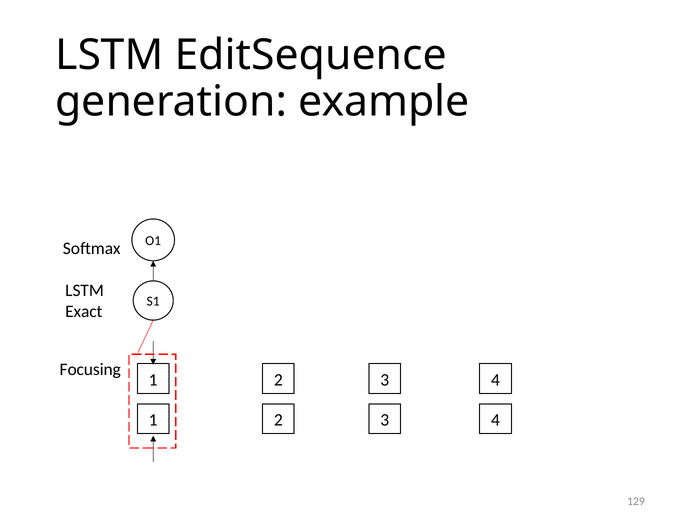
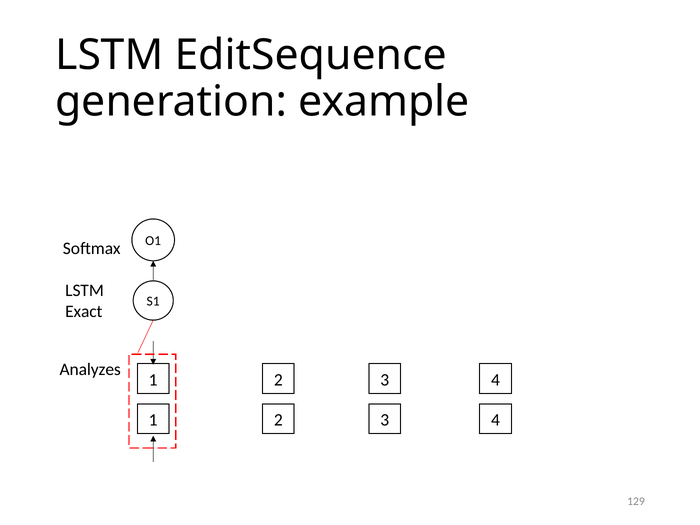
Focusing: Focusing -> Analyzes (90, 369)
